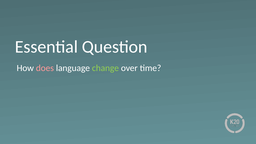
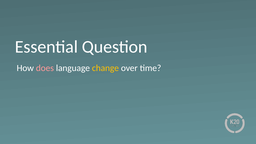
change colour: light green -> yellow (105, 68)
